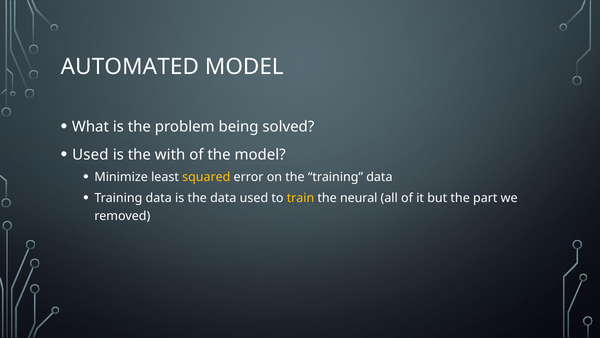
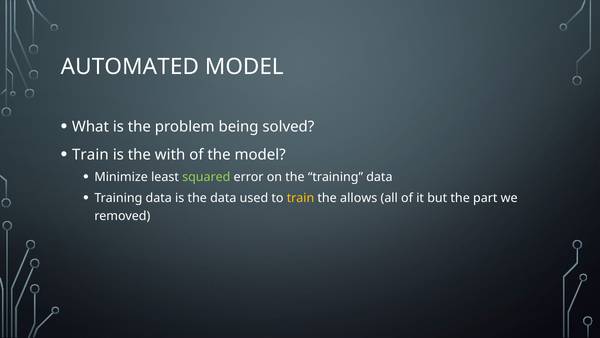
Used: Used -> Train (90, 154)
squared colour: yellow -> light green (206, 177)
neural: neural -> allows (359, 198)
